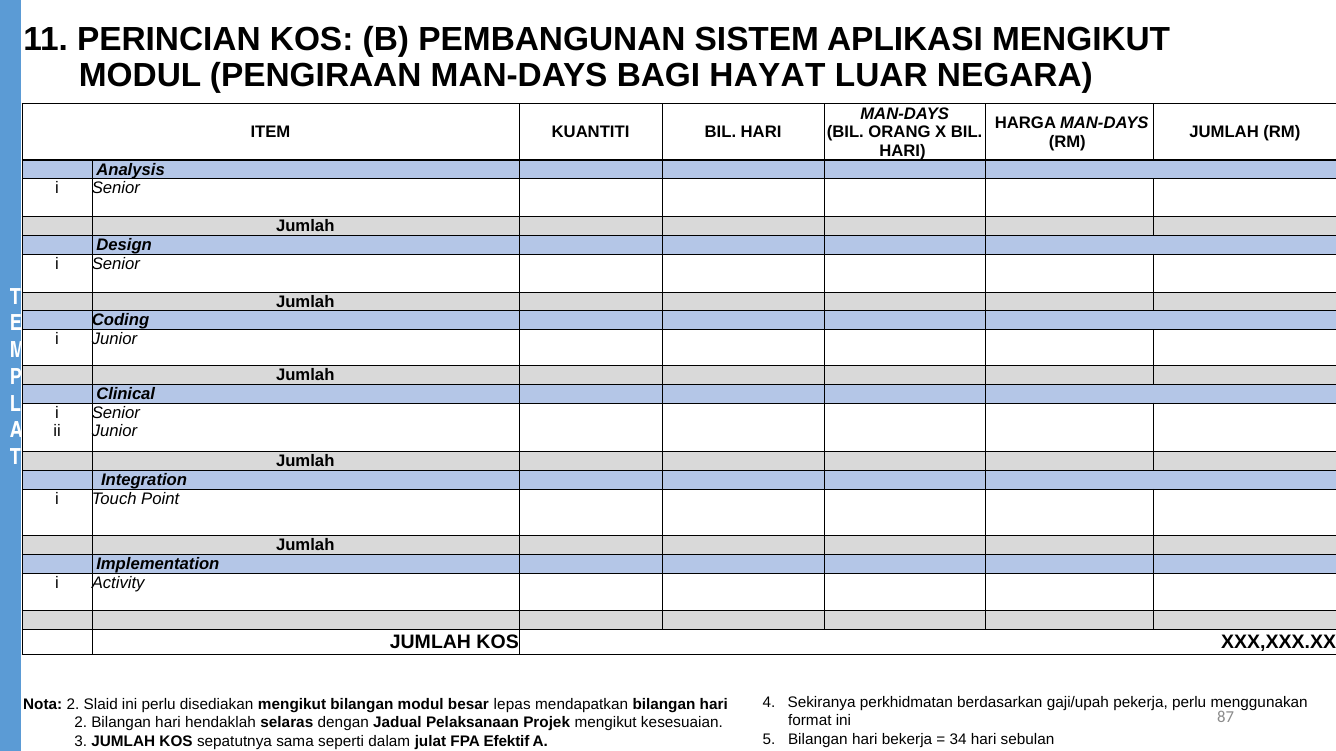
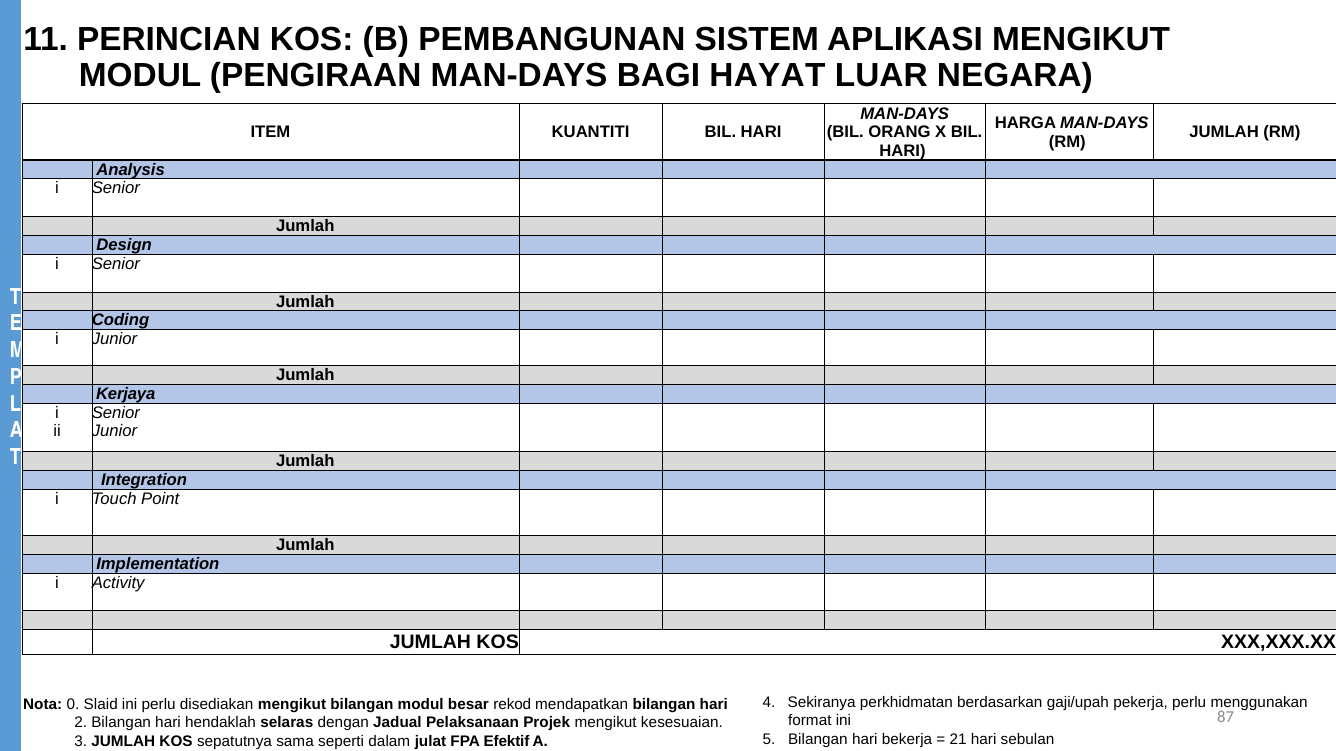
Clinical: Clinical -> Kerjaya (126, 394)
Nota 2: 2 -> 0 (73, 705)
lepas: lepas -> rekod (512, 705)
34: 34 -> 21 (958, 740)
